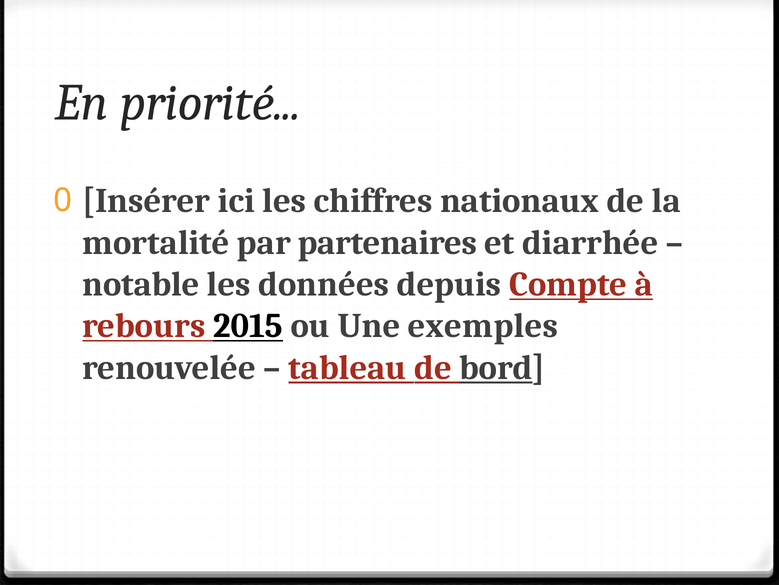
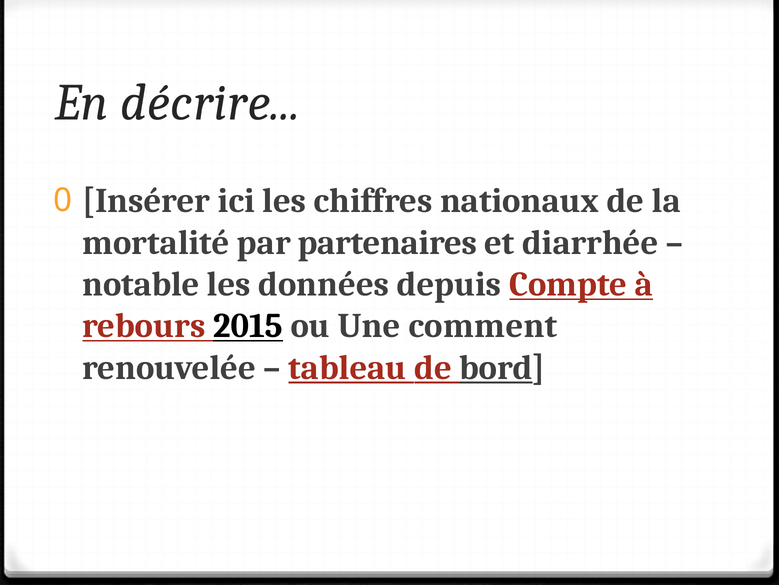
priorité: priorité -> décrire (210, 102)
exemples: exemples -> comment (483, 326)
